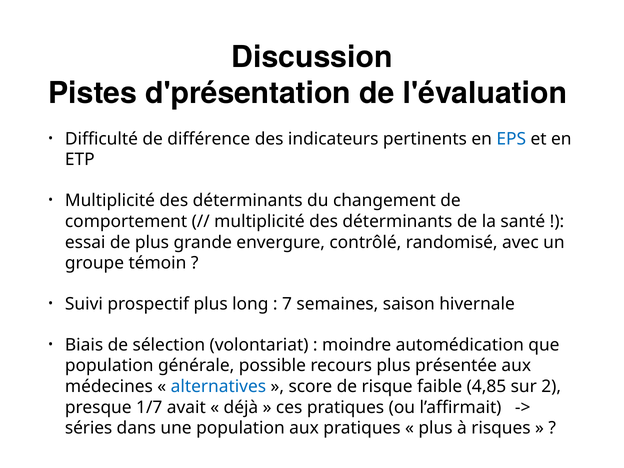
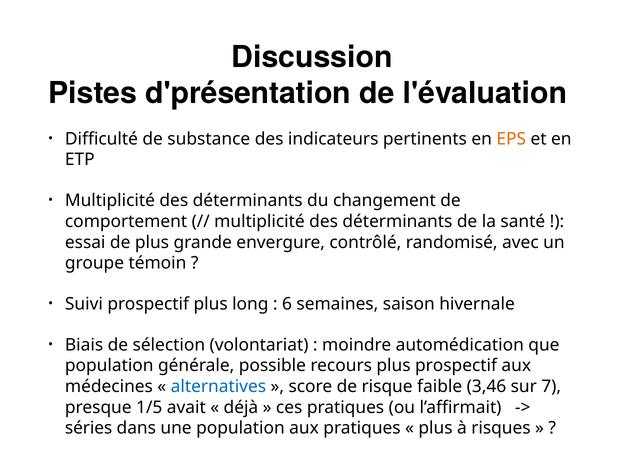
différence: différence -> substance (209, 139)
EPS colour: blue -> orange (511, 139)
7: 7 -> 6 (287, 304)
plus présentée: présentée -> prospectif (456, 366)
4,85: 4,85 -> 3,46 (486, 387)
2: 2 -> 7 (551, 387)
1/7: 1/7 -> 1/5 (149, 407)
